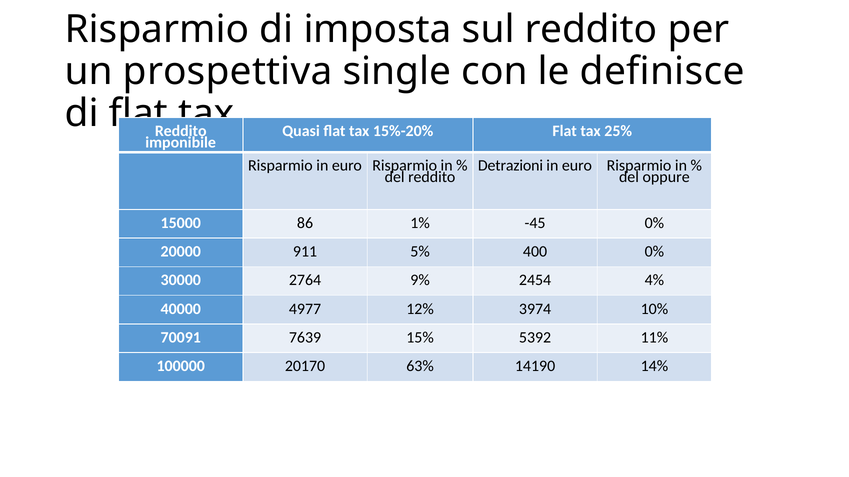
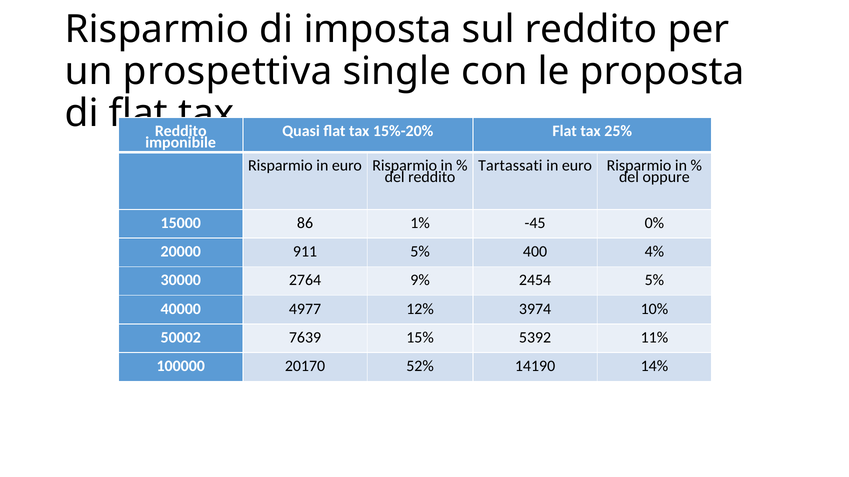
definisce: definisce -> proposta (662, 71)
Detrazioni: Detrazioni -> Tartassati (510, 166)
400 0%: 0% -> 4% (654, 252)
2454 4%: 4% -> 5% (654, 280)
70091: 70091 -> 50002 (181, 338)
63%: 63% -> 52% (420, 367)
